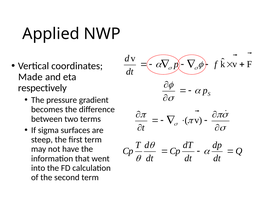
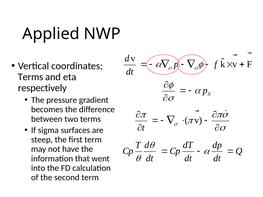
Made: Made -> Terms (30, 77)
